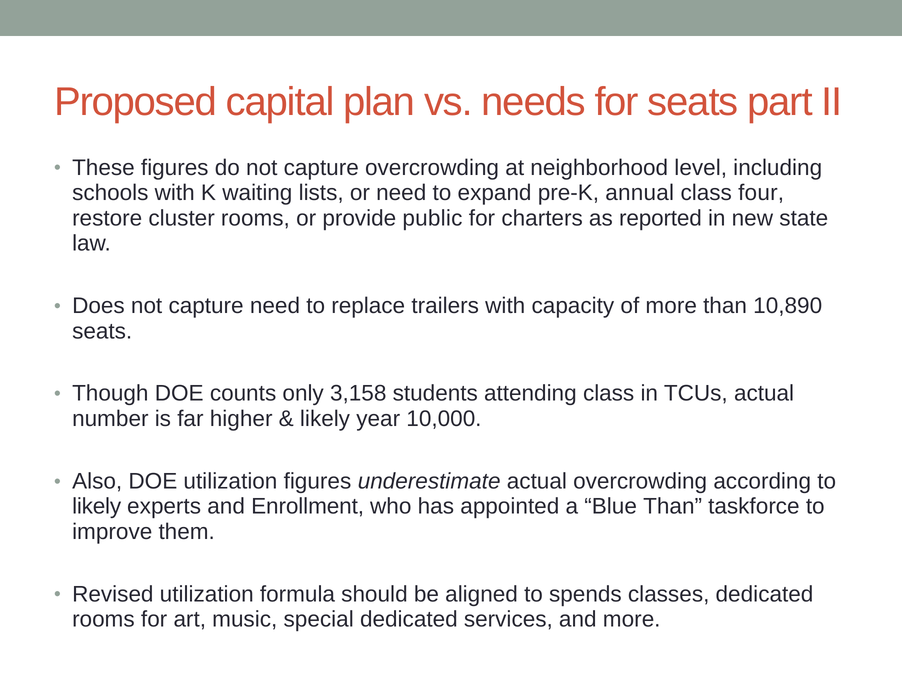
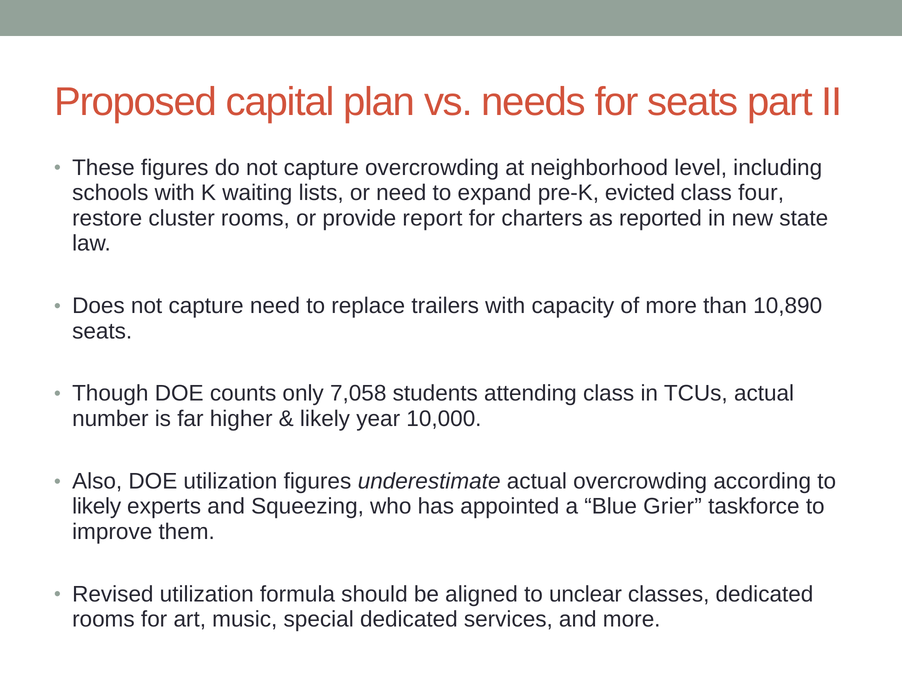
annual: annual -> evicted (640, 193)
public: public -> report (432, 218)
3,158: 3,158 -> 7,058 (358, 394)
Enrollment: Enrollment -> Squeezing (308, 507)
Blue Than: Than -> Grier (673, 507)
spends: spends -> unclear (585, 595)
